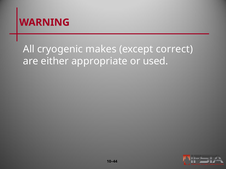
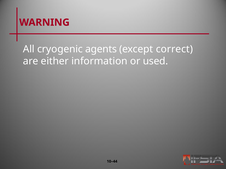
makes: makes -> agents (101, 49)
appropriate: appropriate -> information (99, 61)
